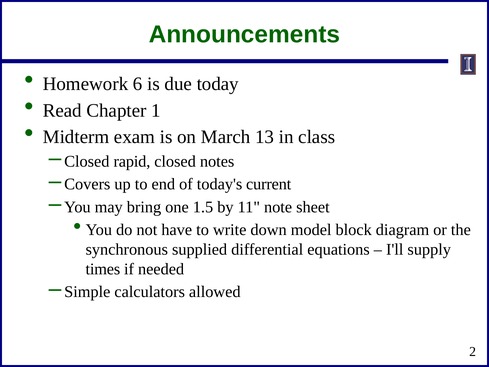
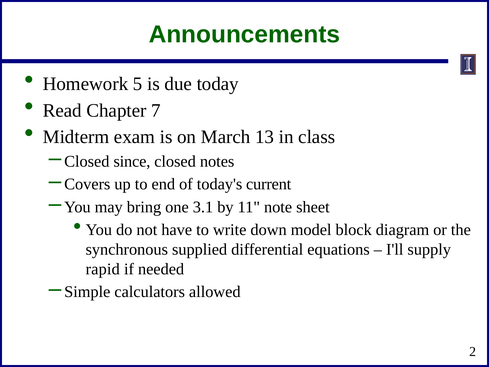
6: 6 -> 5 (138, 84)
1: 1 -> 7 (156, 110)
rapid: rapid -> since (132, 161)
1.5: 1.5 -> 3.1 (203, 207)
times: times -> rapid (103, 269)
